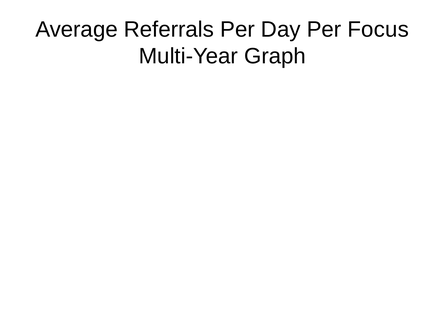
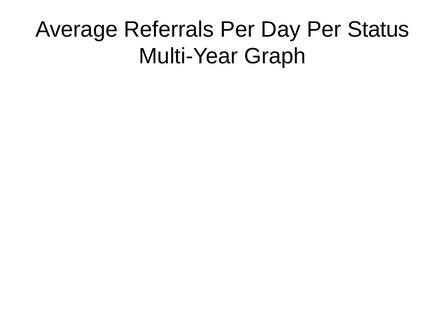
Focus: Focus -> Status (378, 29)
